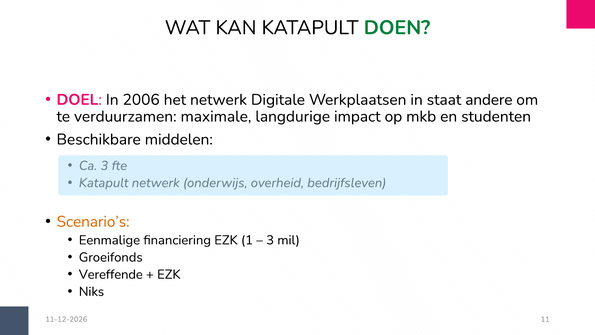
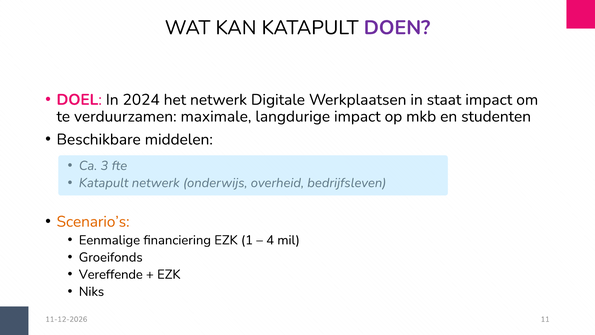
DOEN colour: green -> purple (397, 28)
2006: 2006 -> 2024 (141, 100)
staat andere: andere -> impact (489, 100)
3: 3 -> 4 (270, 240)
